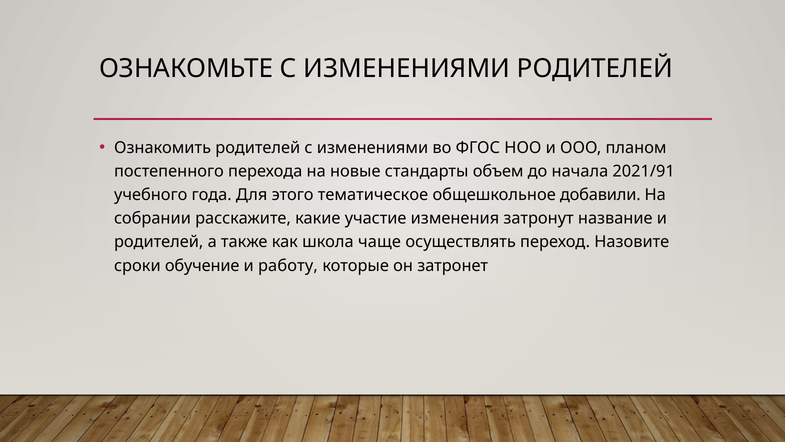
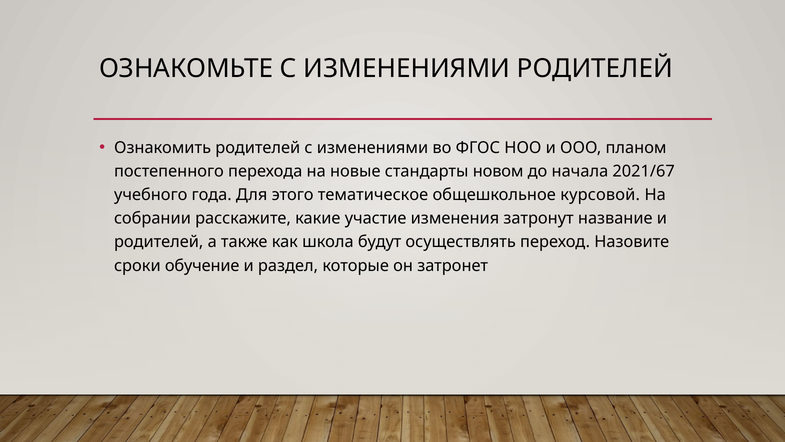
объем: объем -> новом (498, 171)
2021/91: 2021/91 -> 2021/67 (644, 171)
добавили: добавили -> курсовой (600, 195)
чаще: чаще -> будут (380, 242)
работу: работу -> раздел (288, 265)
